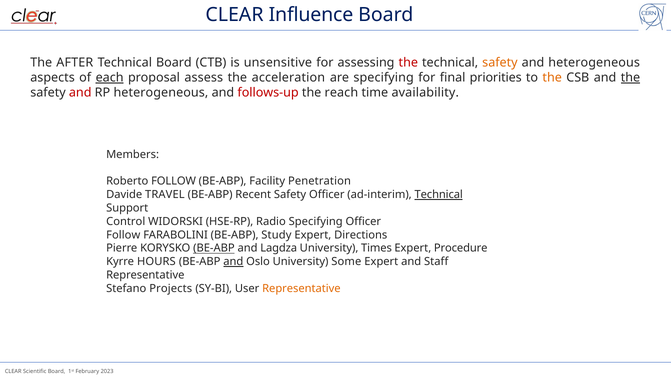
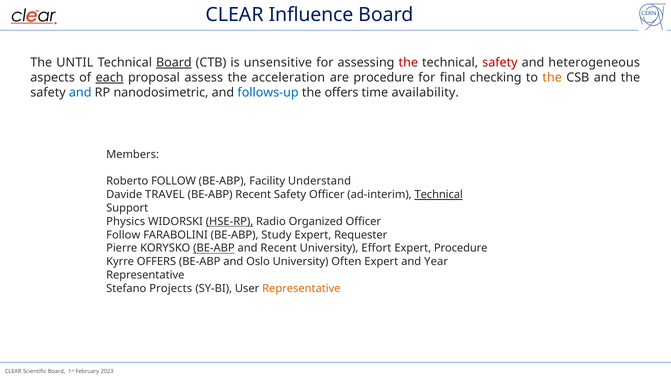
AFTER: AFTER -> UNTIL (75, 63)
Board underline: none -> present (174, 63)
safety colour: orange -> red (500, 63)
are specifying: specifying -> procedure (384, 78)
priorities: priorities -> checking (496, 78)
the underline: present -> none (630, 78)
and colour: red -> blue (80, 93)
RP heterogeneous: heterogeneous -> nanodosimetric (161, 93)
follows-up colour: red -> blue (268, 93)
the reach: reach -> offers (341, 93)
Penetration: Penetration -> Understand (319, 182)
Control: Control -> Physics (126, 222)
HSE-RP underline: none -> present (230, 222)
Radio Specifying: Specifying -> Organized (316, 222)
Directions: Directions -> Requester (361, 235)
and Lagdza: Lagdza -> Recent (279, 249)
Times: Times -> Effort (376, 249)
Kyrre HOURS: HOURS -> OFFERS (156, 262)
and underline: present -> none (233, 262)
Some: Some -> Often (346, 262)
Staff: Staff -> Year (436, 262)
